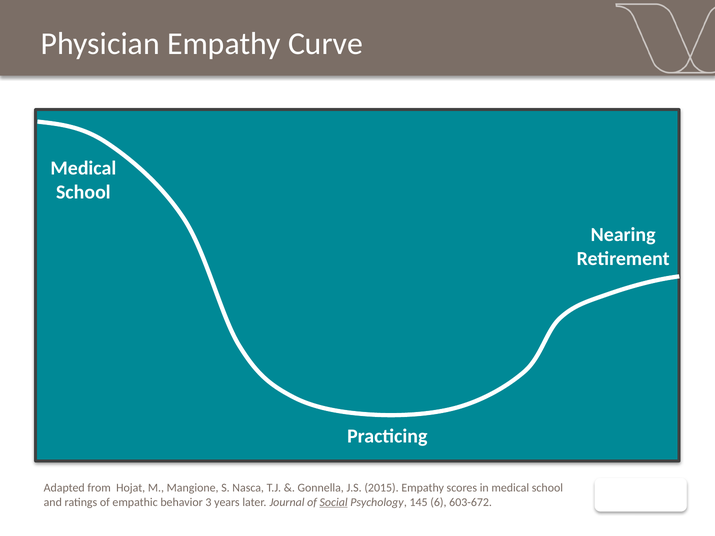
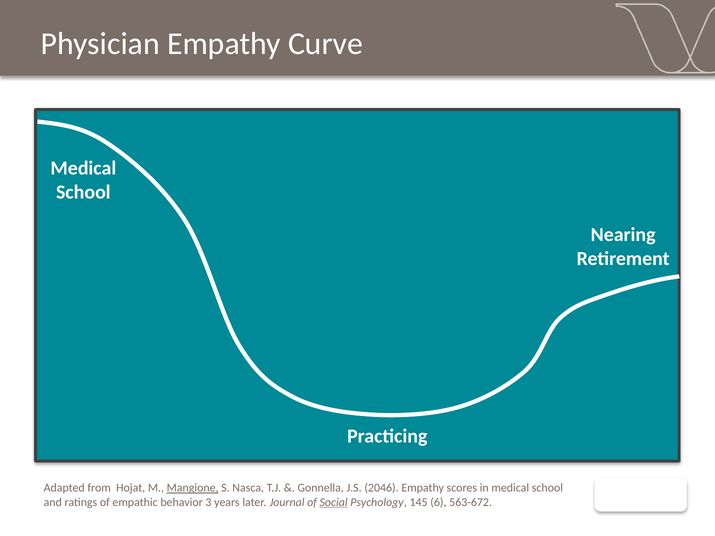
Mangione underline: none -> present (193, 488)
2015: 2015 -> 2046 (382, 488)
603-672: 603-672 -> 563-672 (471, 502)
